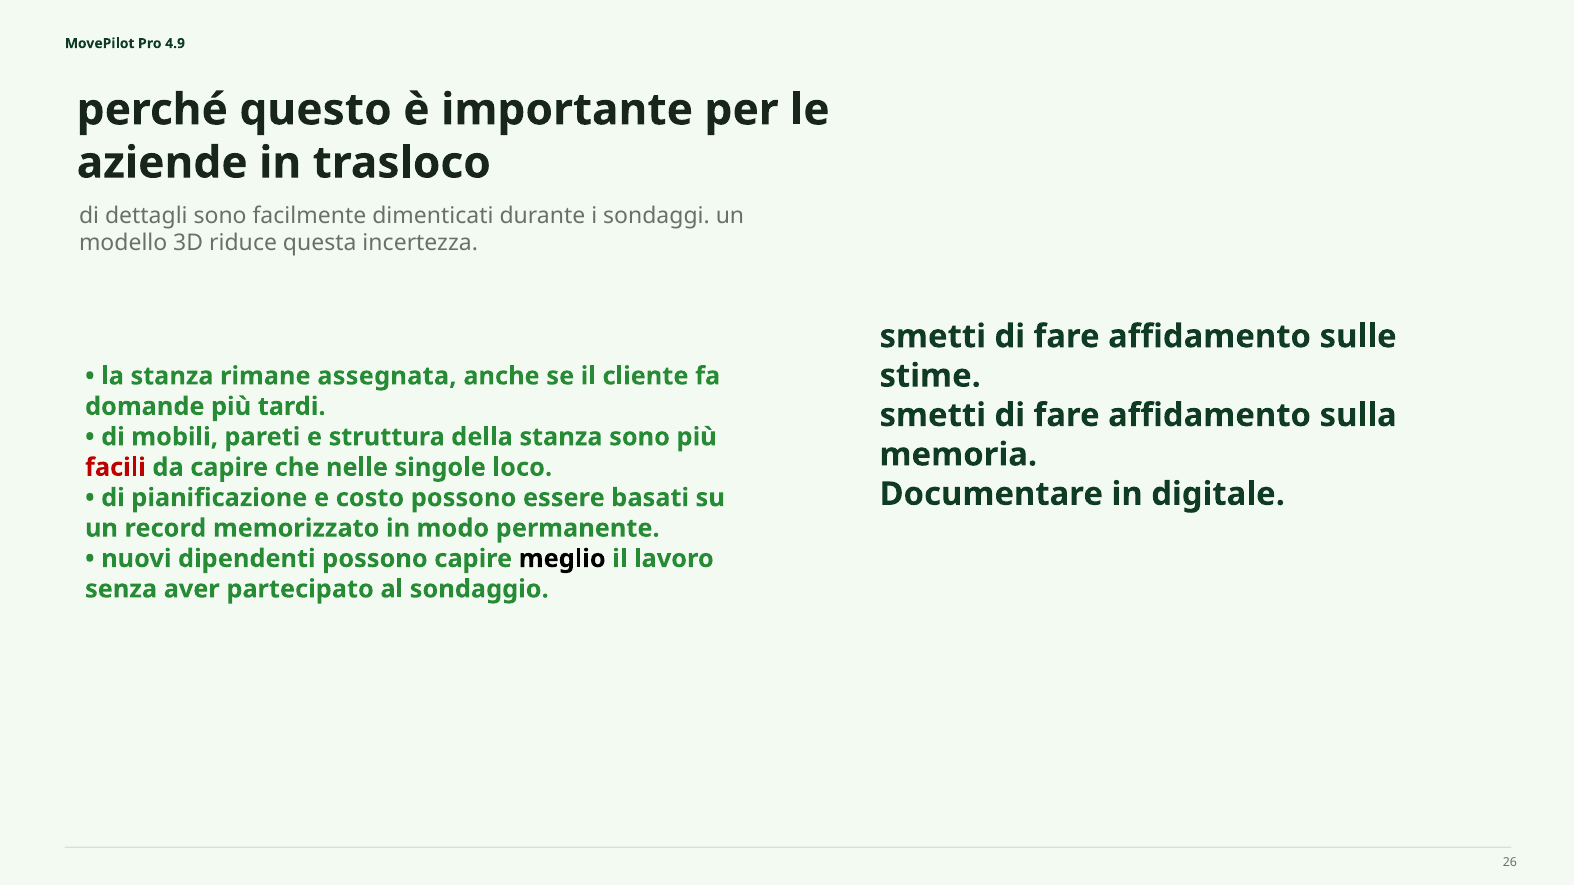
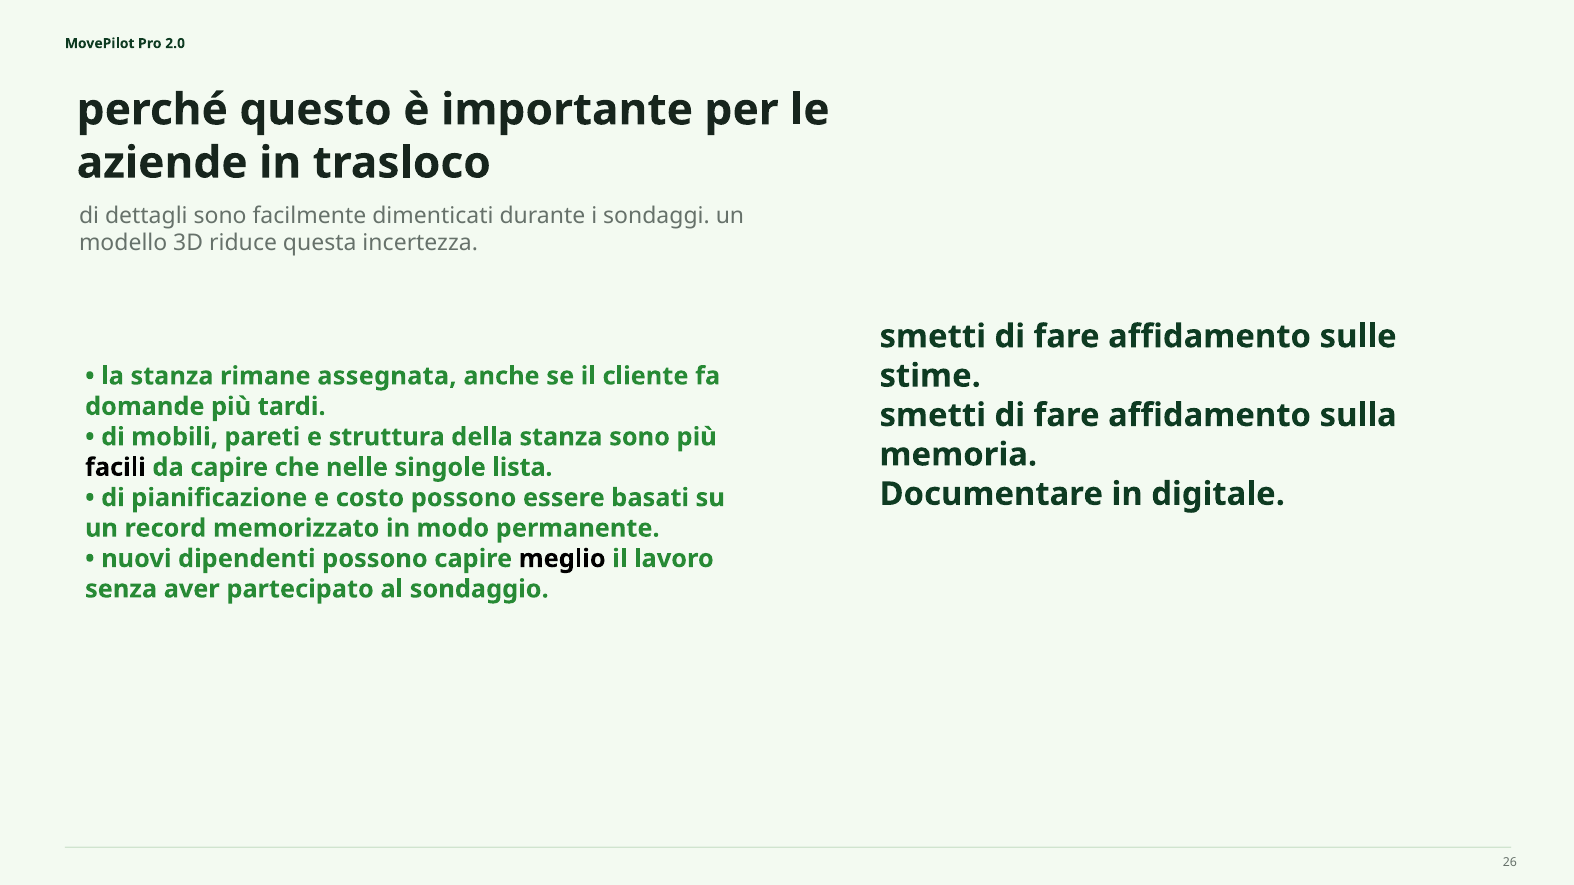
4.9: 4.9 -> 2.0 (175, 43)
facili colour: red -> black (115, 468)
loco: loco -> lista (522, 468)
